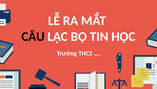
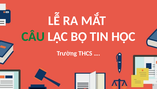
CÂU colour: black -> green (33, 36)
